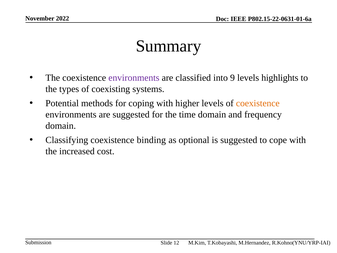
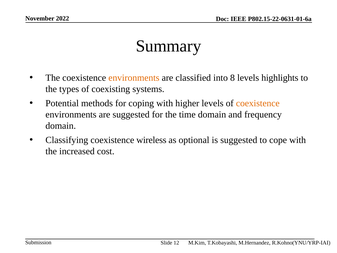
environments colour: purple -> orange (134, 78)
9: 9 -> 8 (233, 78)
binding: binding -> wireless (151, 140)
